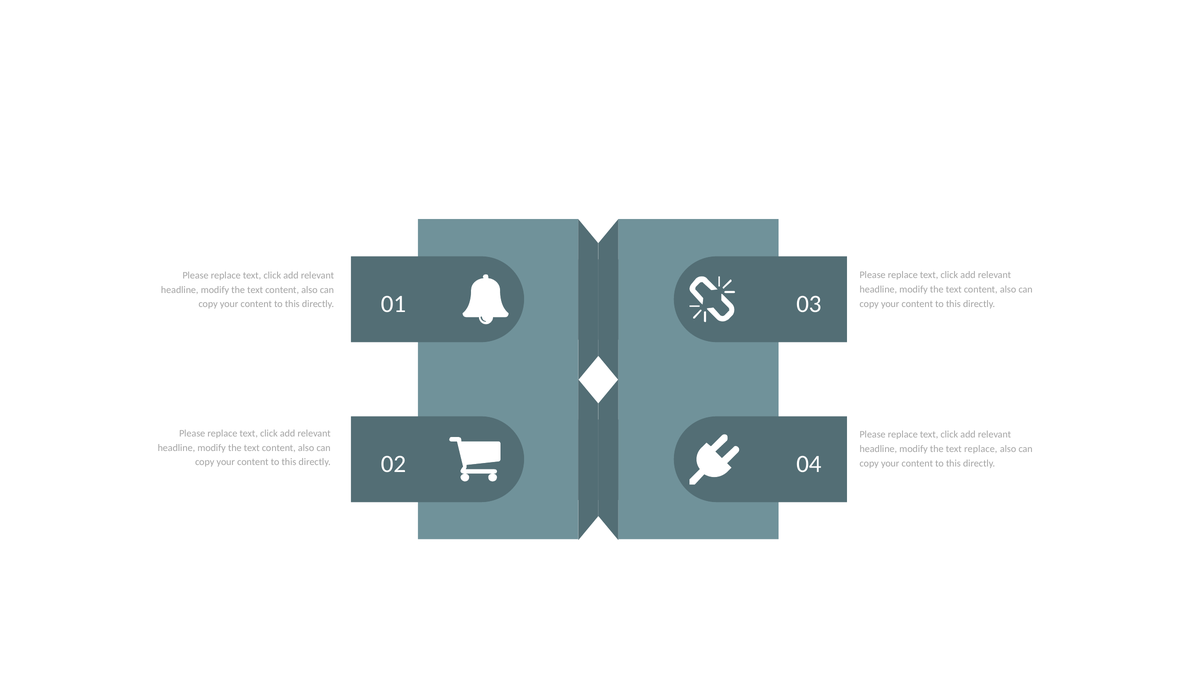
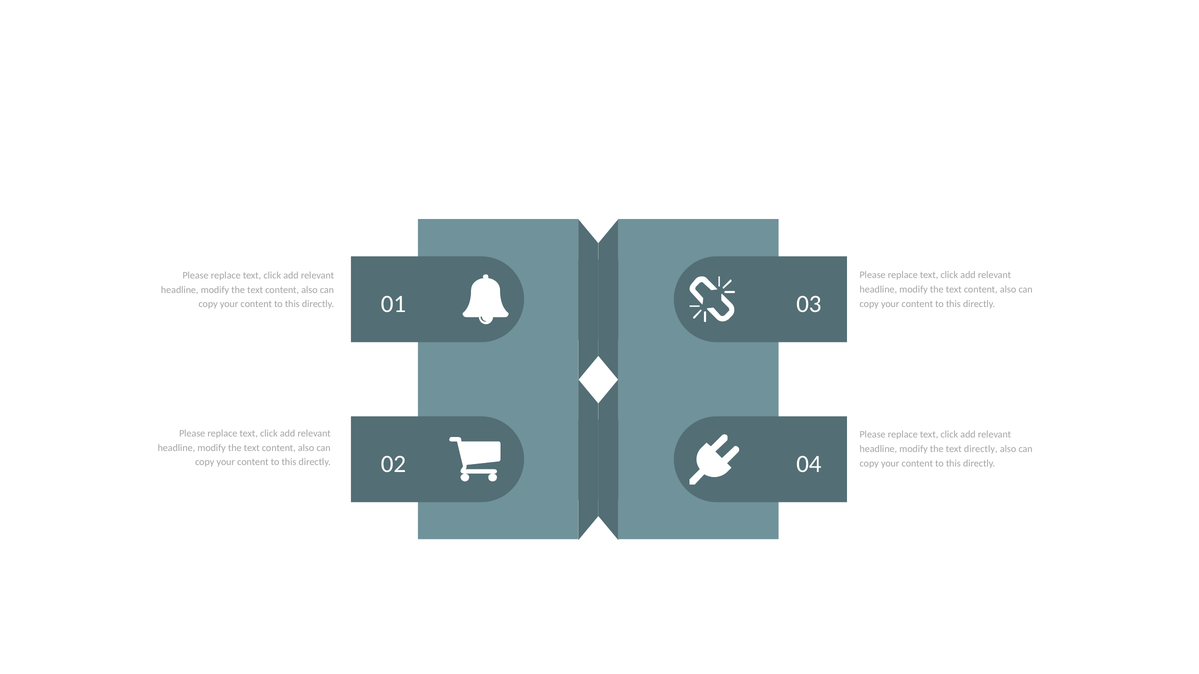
text replace: replace -> directly (981, 449)
